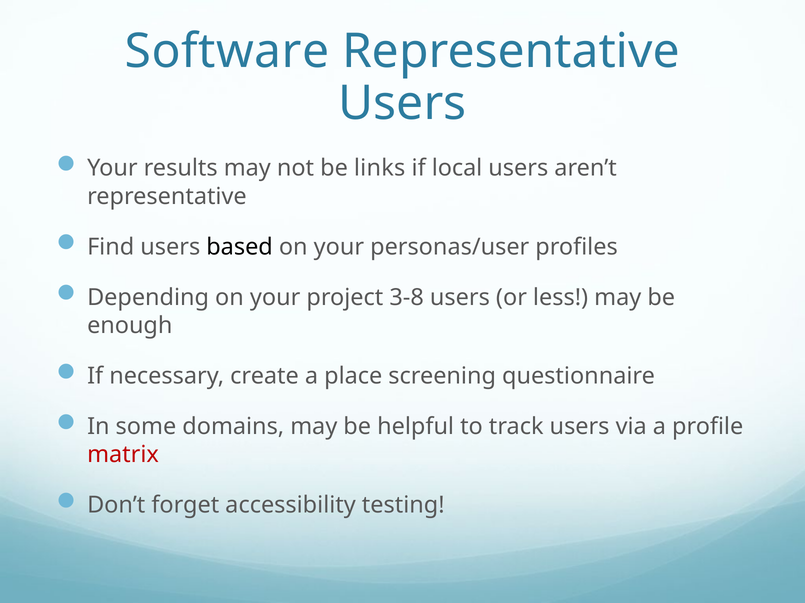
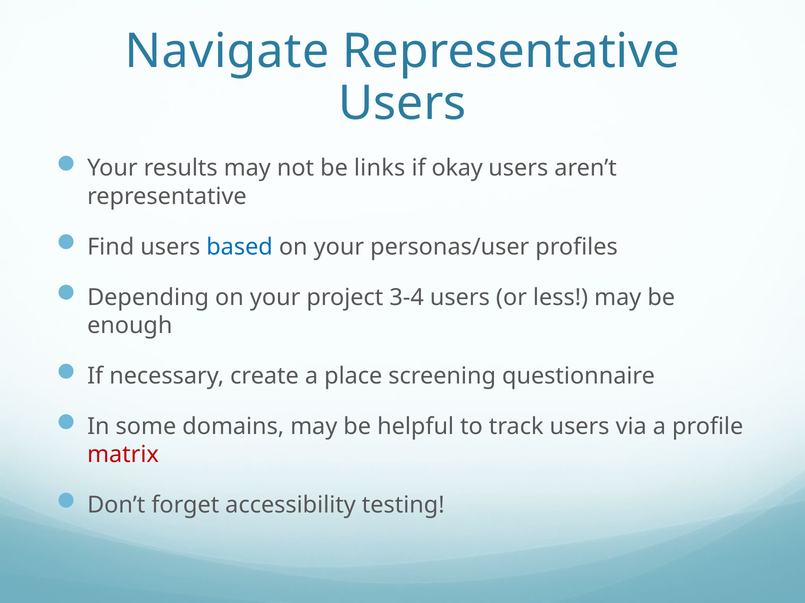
Software: Software -> Navigate (227, 52)
local: local -> okay (457, 168)
based colour: black -> blue (240, 247)
3-8: 3-8 -> 3-4 (407, 298)
